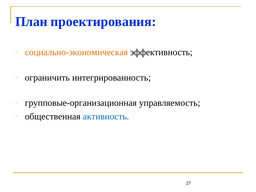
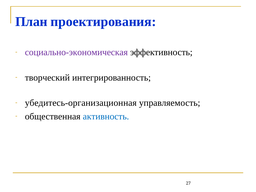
социально-экономическая colour: orange -> purple (76, 52)
ограничить: ограничить -> творческий (47, 78)
групповые-организационная: групповые-организационная -> убедитесь-организационная (81, 103)
